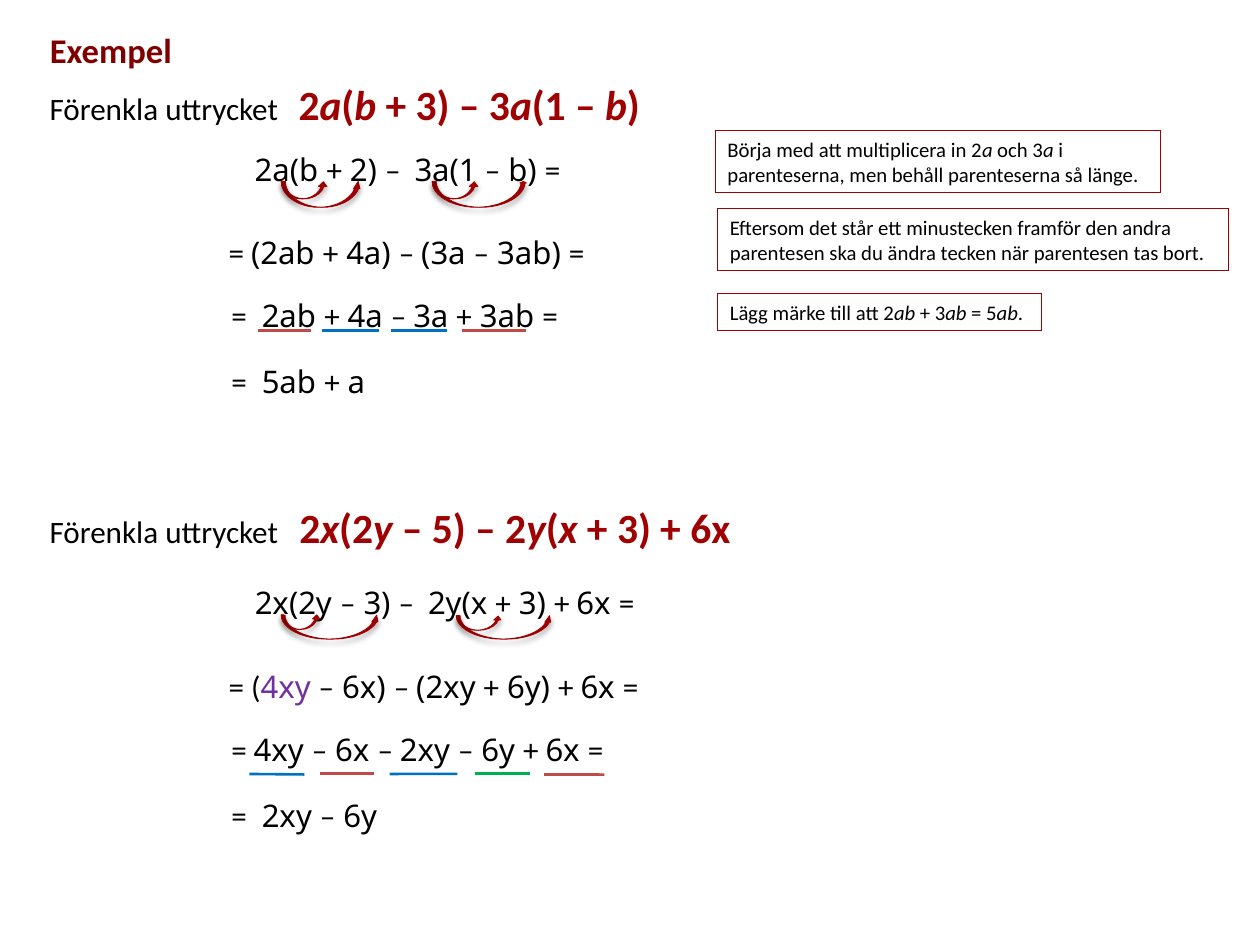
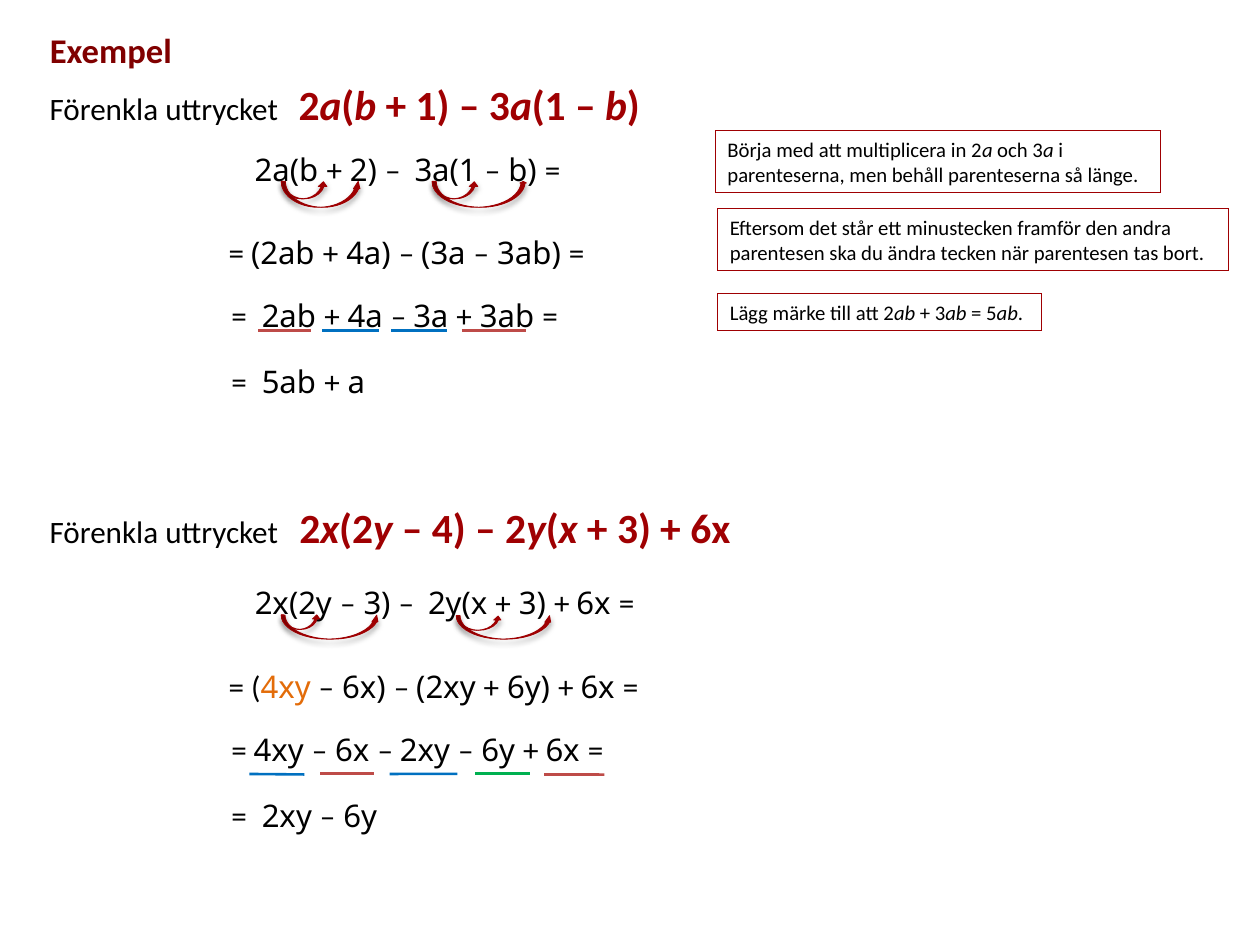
3: 3 -> 1 (433, 107)
5: 5 -> 4 (449, 530)
4xy colour: purple -> orange (286, 688)
